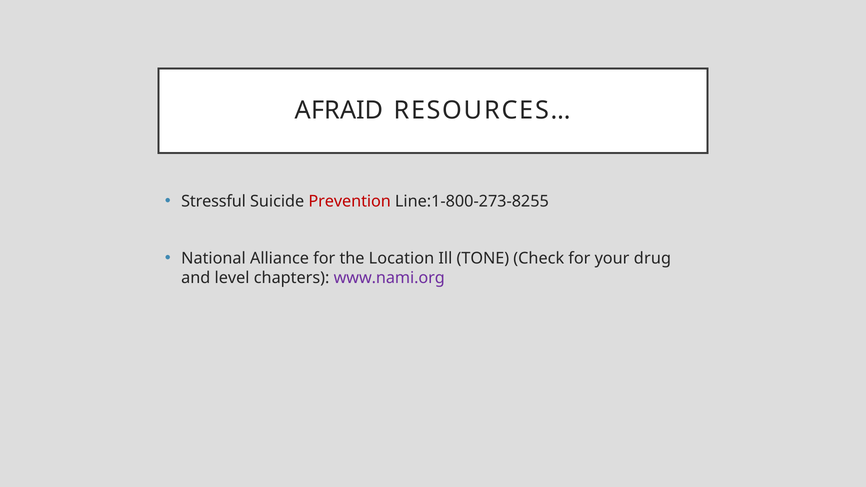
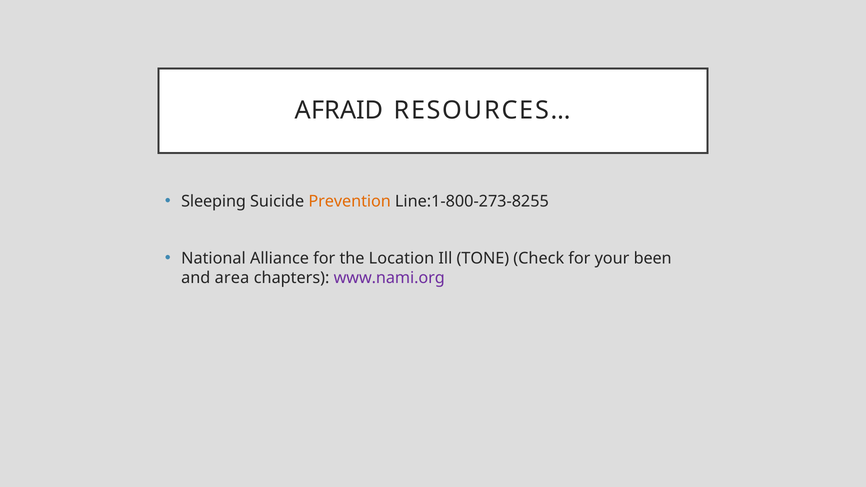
Stressful: Stressful -> Sleeping (214, 202)
Prevention colour: red -> orange (350, 202)
drug: drug -> been (653, 259)
level: level -> area (232, 278)
